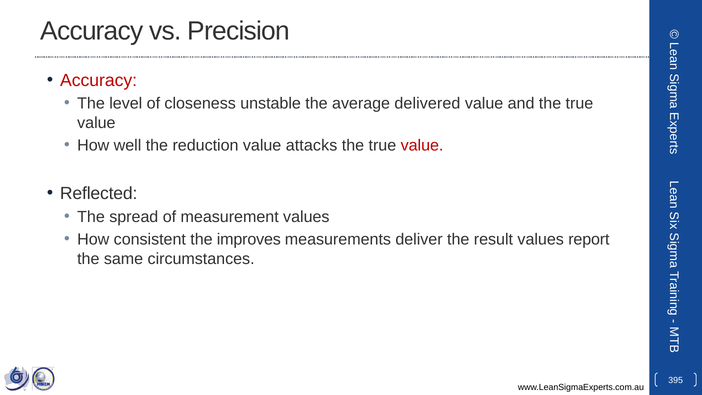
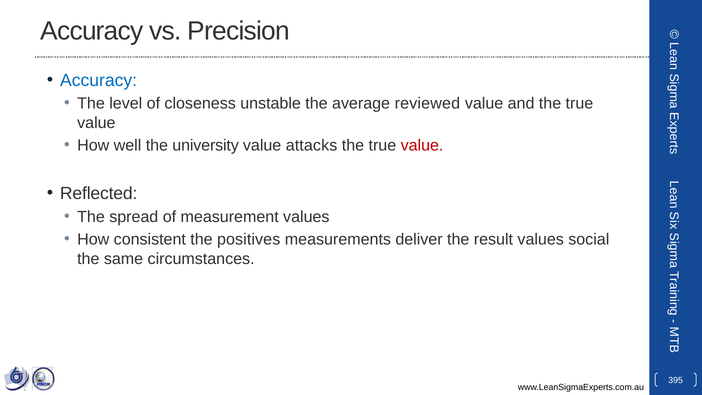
Accuracy colour: red -> blue (99, 80)
delivered: delivered -> reviewed (427, 103)
reduction: reduction -> university (206, 145)
improves: improves -> positives (249, 239)
report: report -> social (589, 239)
